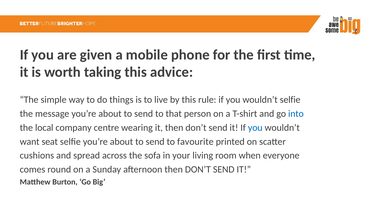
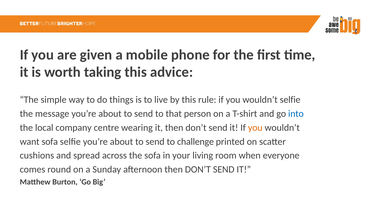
you colour: blue -> orange (255, 128)
want seat: seat -> sofa (50, 142)
favourite: favourite -> challenge (195, 142)
